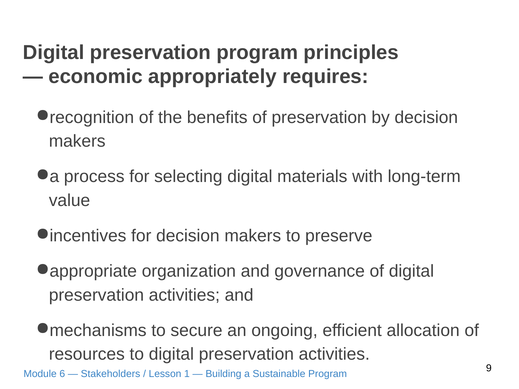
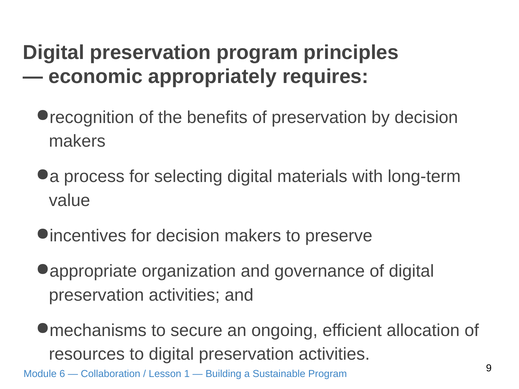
Stakeholders: Stakeholders -> Collaboration (111, 374)
